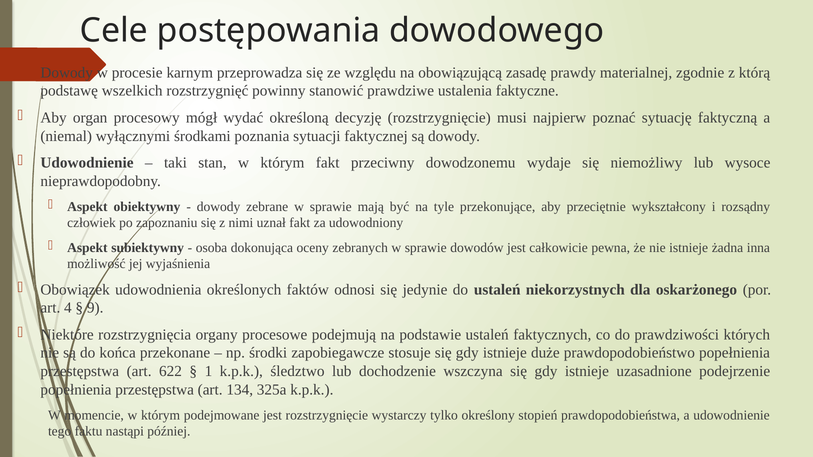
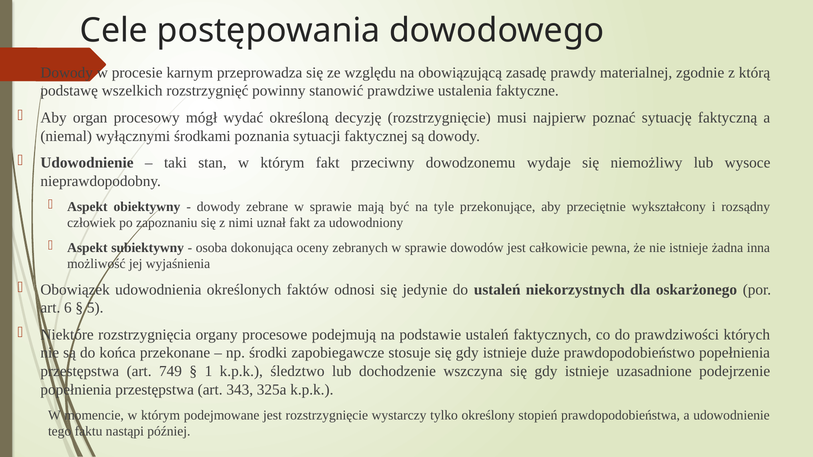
4: 4 -> 6 (68, 308)
9: 9 -> 5 (95, 308)
622: 622 -> 749 (171, 371)
134: 134 -> 343 (240, 390)
